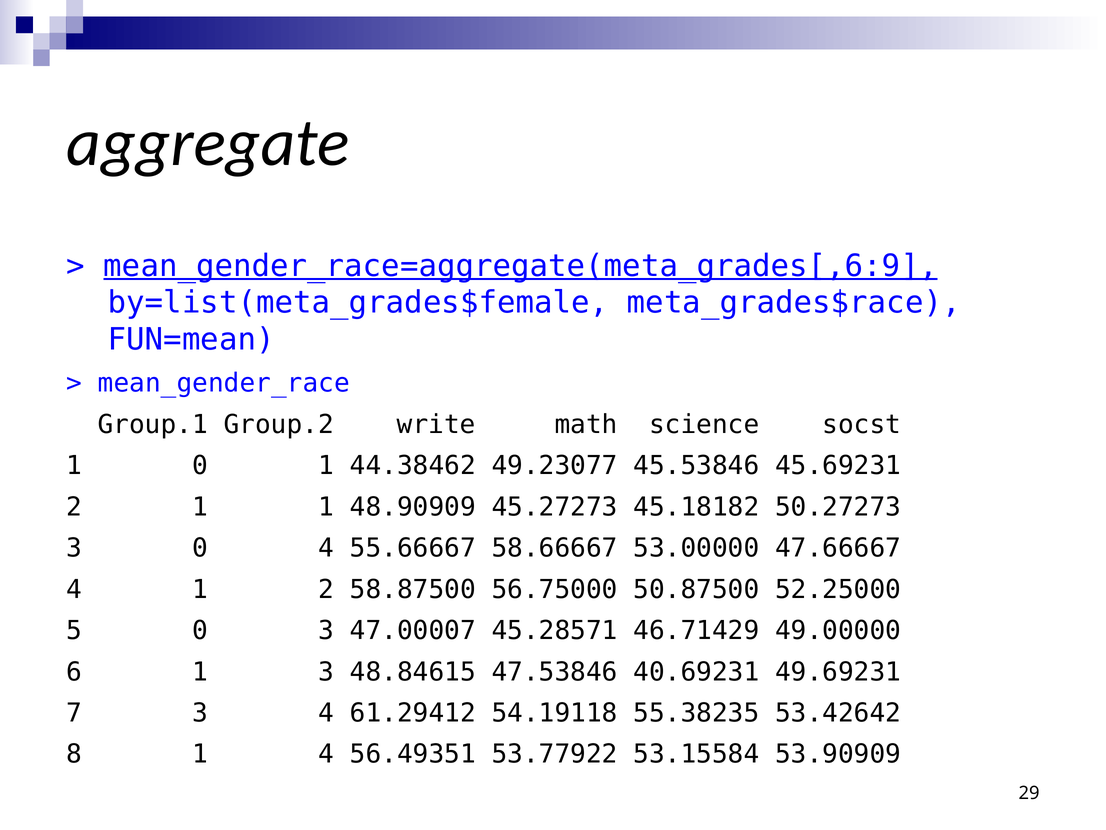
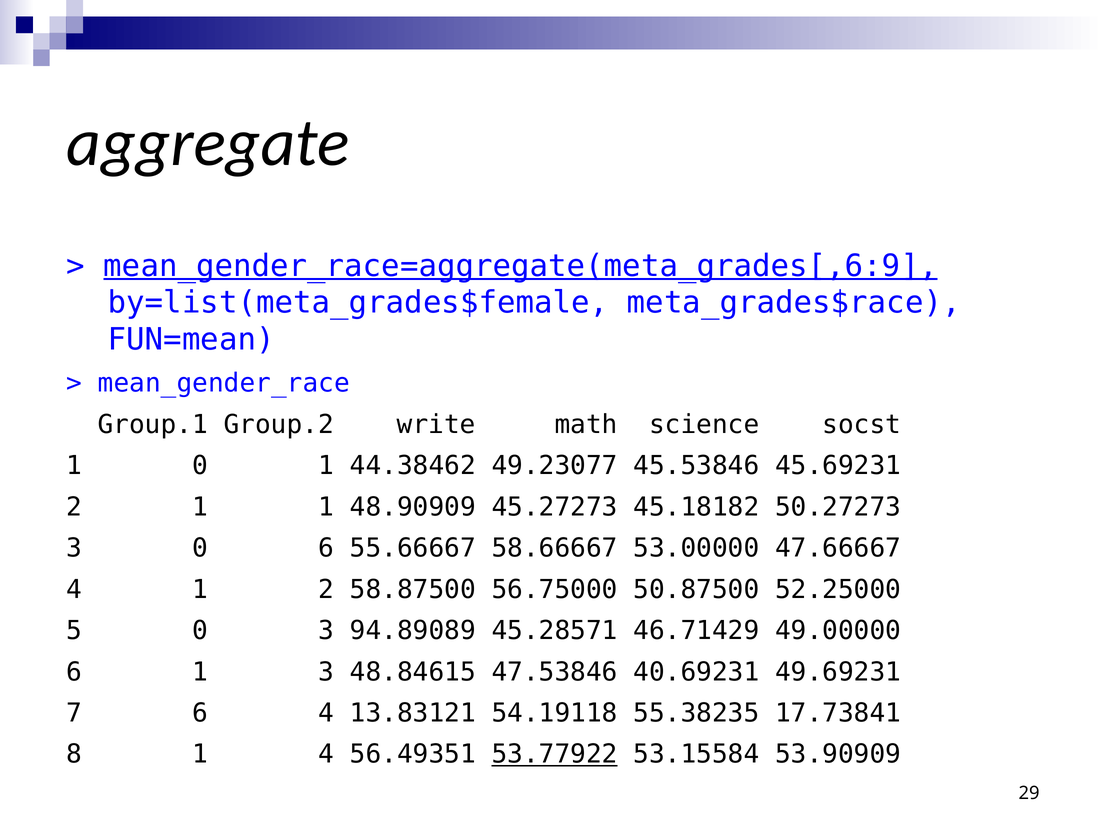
0 4: 4 -> 6 (326, 548)
47.00007: 47.00007 -> 94.89089 (413, 630)
7 3: 3 -> 6 (200, 713)
61.29412: 61.29412 -> 13.83121 (413, 713)
53.42642: 53.42642 -> 17.73841 (838, 713)
53.77922 underline: none -> present (555, 754)
